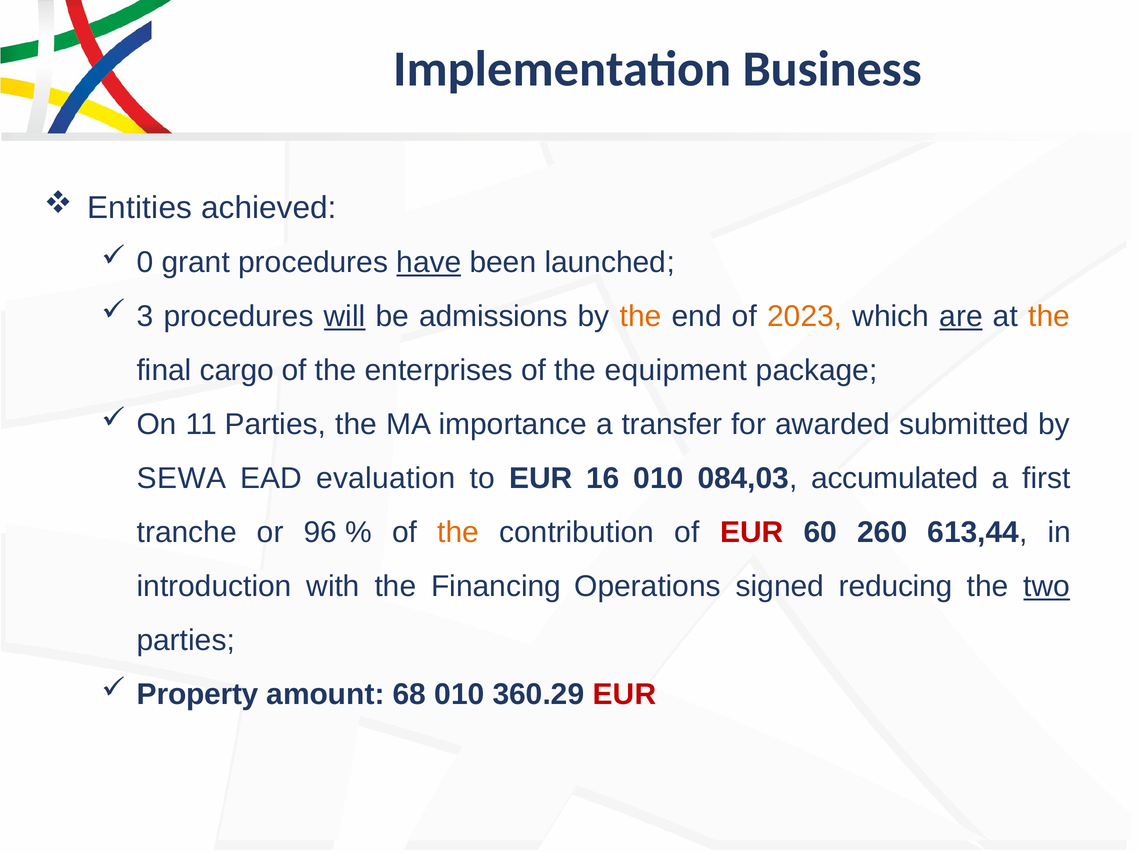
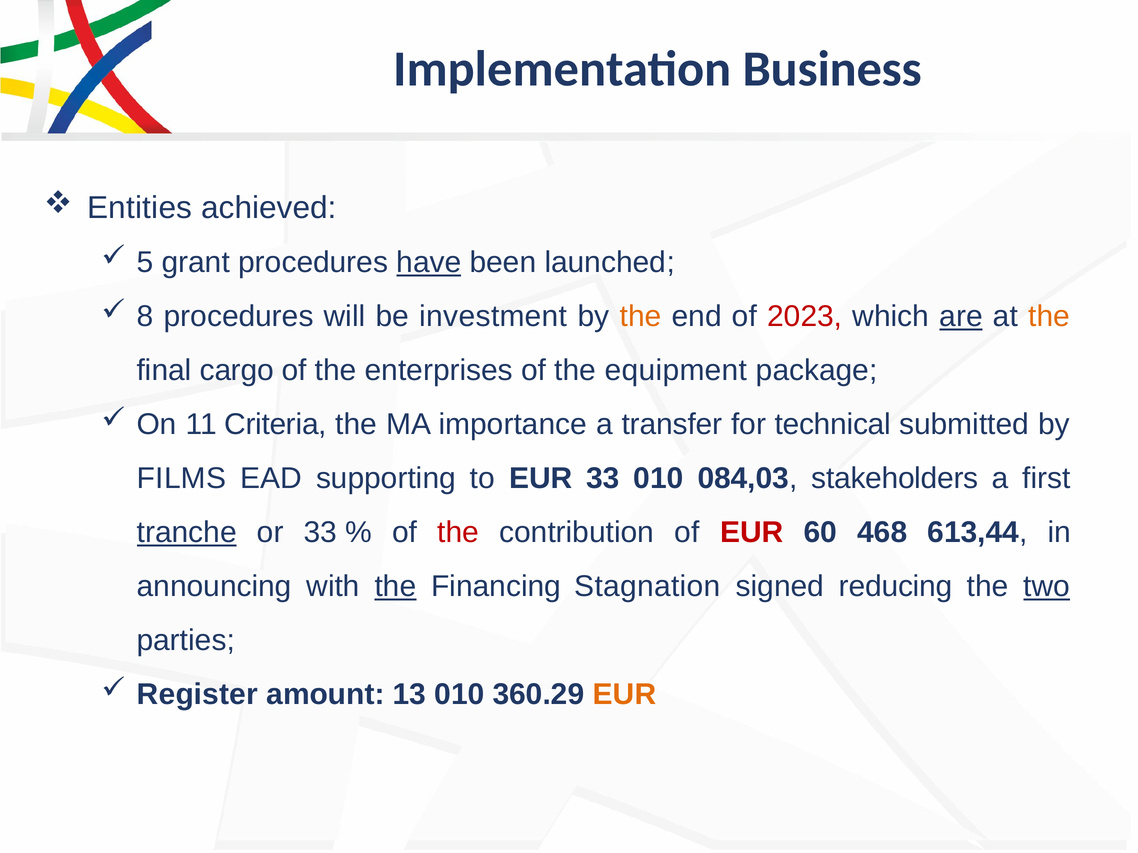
0: 0 -> 5 (145, 263)
3: 3 -> 8 (145, 317)
will underline: present -> none (345, 317)
admissions: admissions -> investment (493, 317)
2023 colour: orange -> red (805, 317)
11 Parties: Parties -> Criteria (275, 425)
awarded: awarded -> technical (833, 425)
SEWA: SEWA -> FILMS (182, 479)
evaluation: evaluation -> supporting (386, 479)
EUR 16: 16 -> 33 (603, 479)
accumulated: accumulated -> stakeholders (895, 479)
tranche underline: none -> present (187, 533)
or 96: 96 -> 33 (320, 533)
the colour: orange -> red (458, 533)
260: 260 -> 468 (882, 533)
introduction: introduction -> announcing (214, 587)
the underline: none -> present (395, 587)
Operations: Operations -> Stagnation (647, 587)
Property: Property -> Register (197, 695)
68: 68 -> 13 (409, 695)
EUR colour: red -> orange (625, 695)
